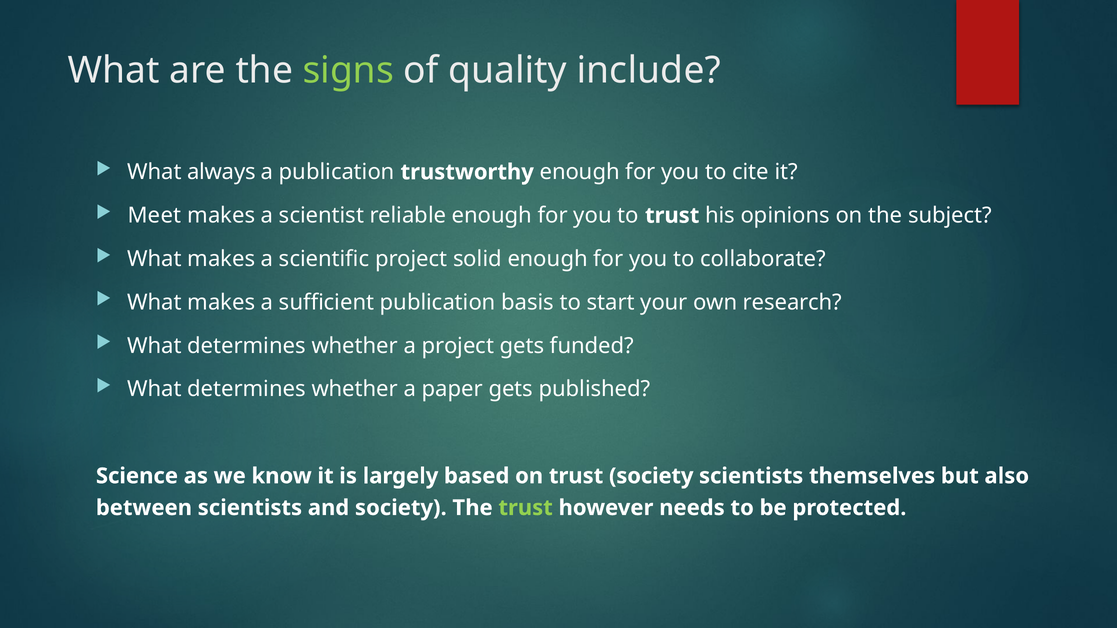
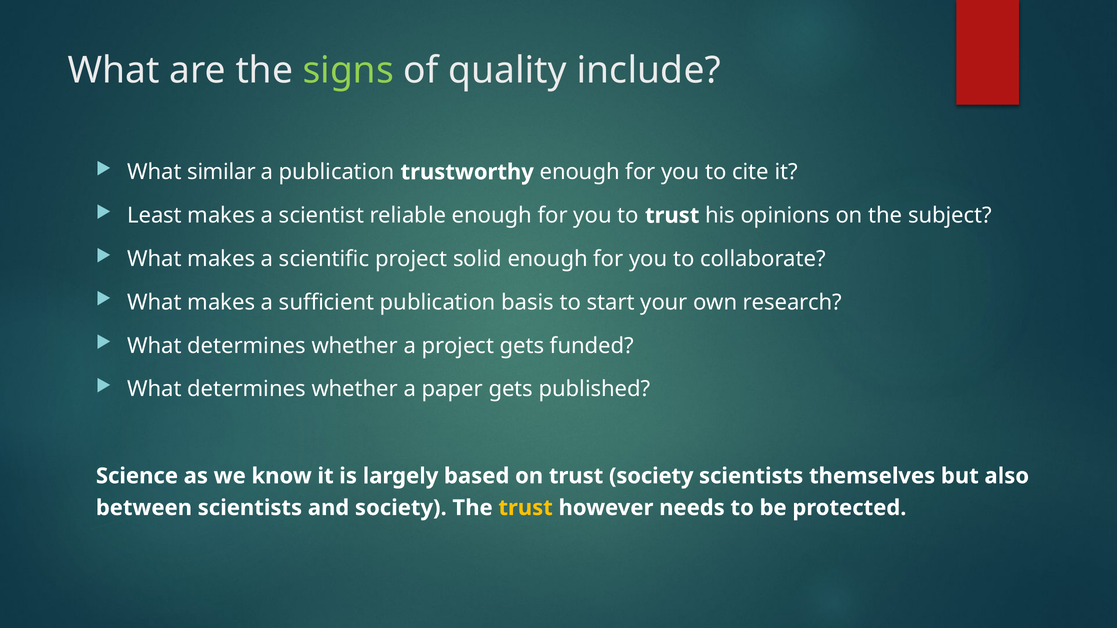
always: always -> similar (221, 172)
Meet: Meet -> Least (155, 216)
trust colour: light green -> yellow (526, 508)
